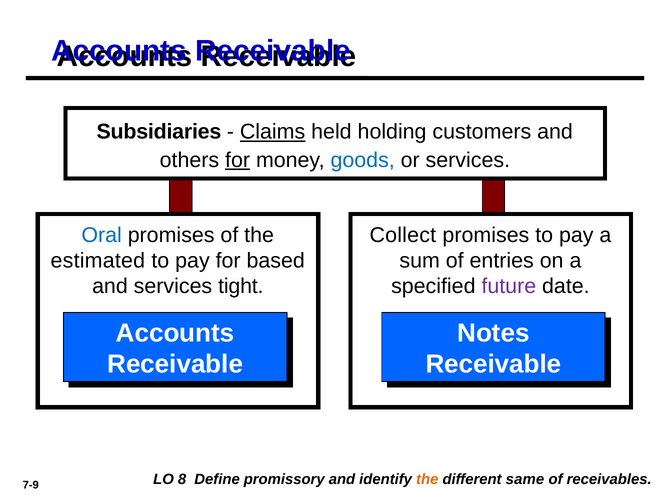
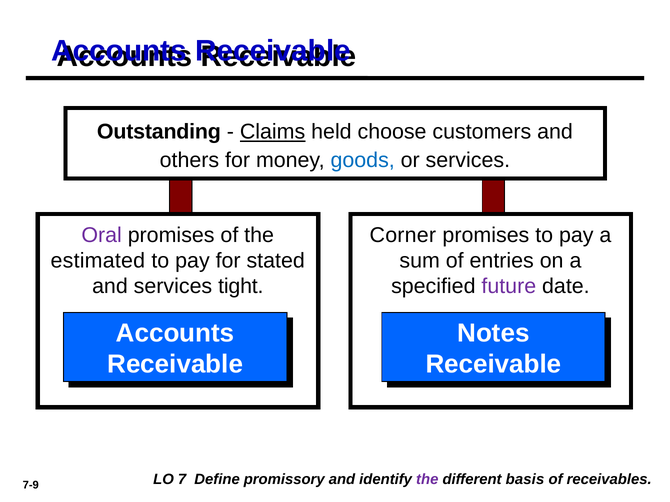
Subsidiaries: Subsidiaries -> Outstanding (159, 132)
holding: holding -> choose (392, 132)
for underline: present -> none (238, 160)
Oral colour: blue -> purple (102, 235)
Collect: Collect -> Corner (403, 235)
based: based -> stated (276, 261)
8: 8 -> 7 (182, 480)
the colour: orange -> purple (427, 480)
same: same -> basis (525, 480)
